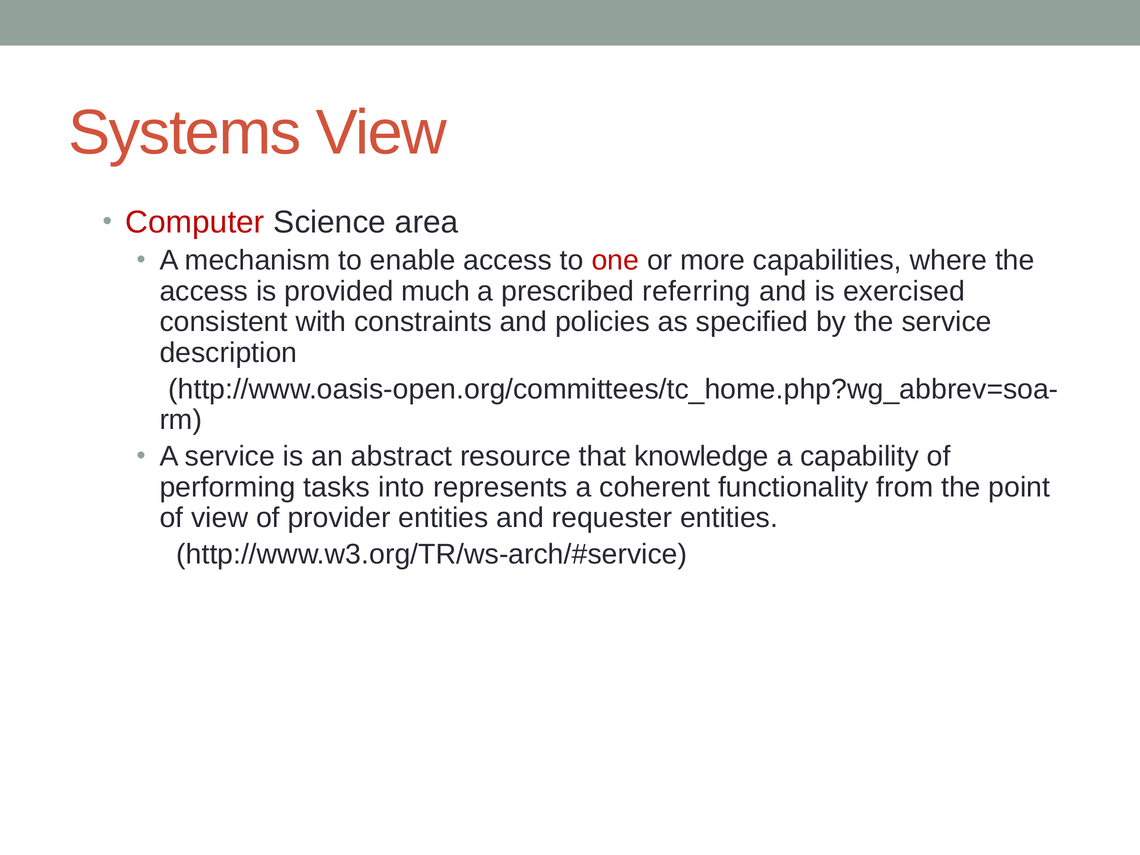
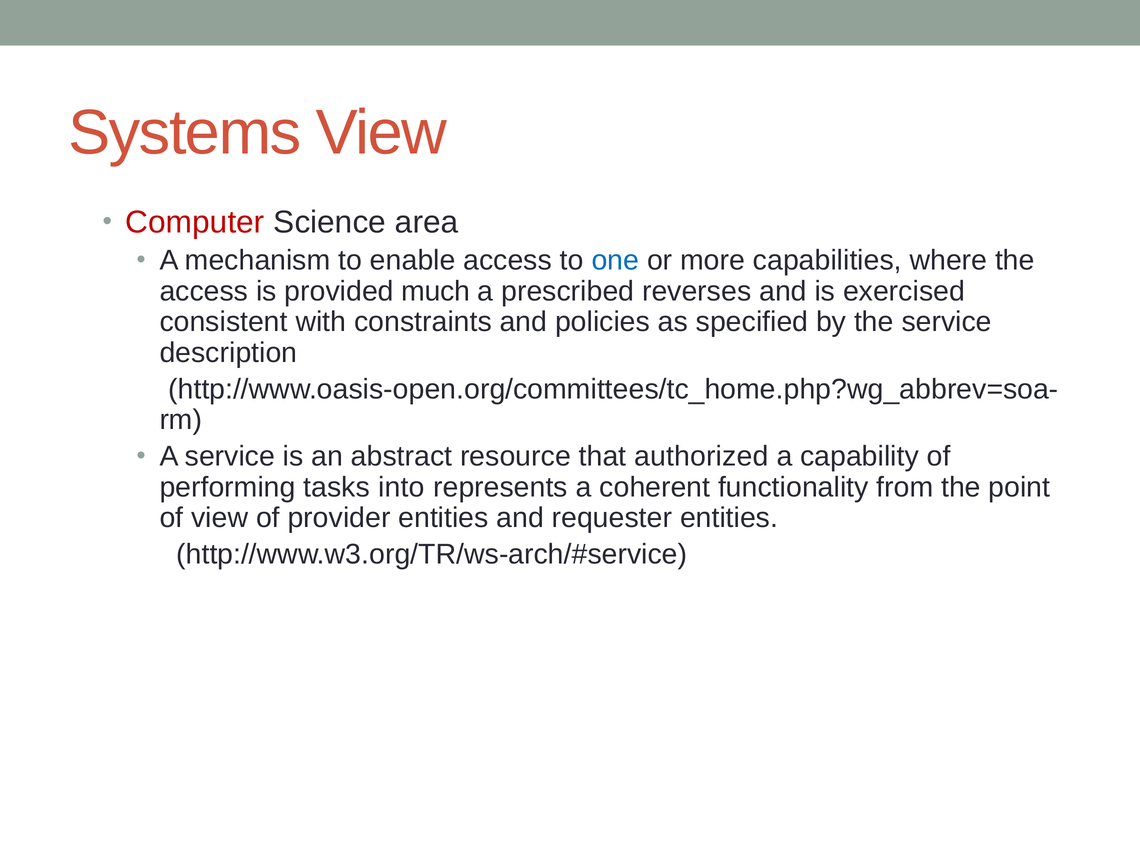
one colour: red -> blue (615, 260)
referring: referring -> reverses (697, 291)
knowledge: knowledge -> authorized (701, 456)
